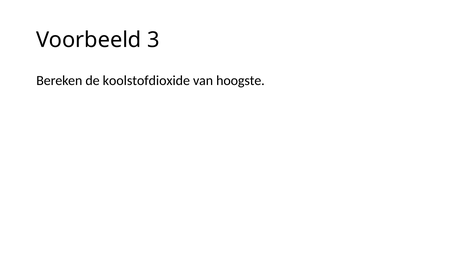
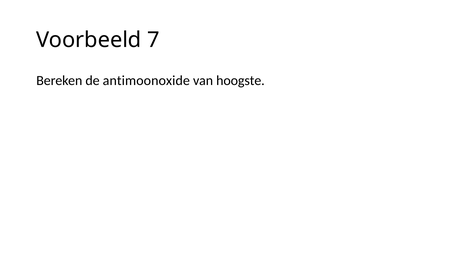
3: 3 -> 7 (153, 40)
koolstofdioxide: koolstofdioxide -> antimoonoxide (146, 80)
